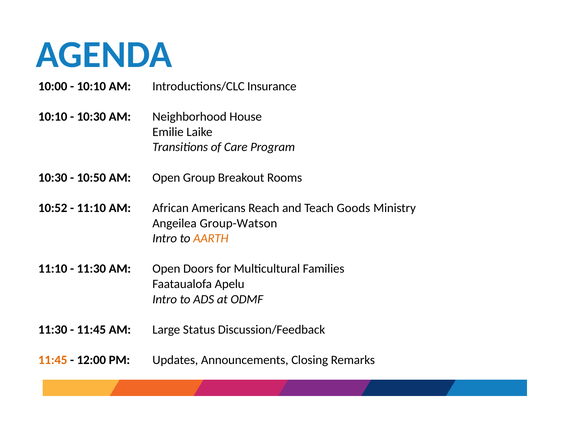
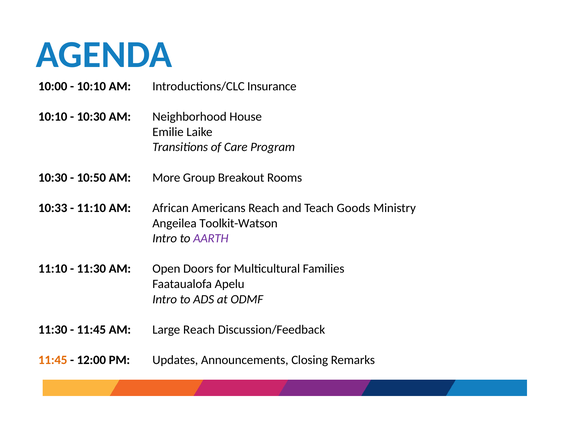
10:50 AM Open: Open -> More (166, 178)
10:52: 10:52 -> 10:33 (53, 208)
Group-Watson: Group-Watson -> Toolkit-Watson (239, 223)
AARTH colour: orange -> purple (211, 239)
Large Status: Status -> Reach (199, 330)
